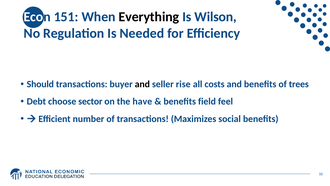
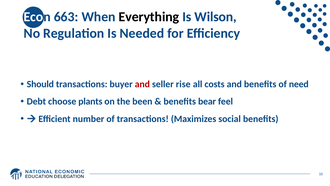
151: 151 -> 663 (66, 17)
and colour: black -> red (142, 84)
trees: trees -> need (299, 84)
sector: sector -> plants (90, 101)
have: have -> been (142, 101)
field: field -> bear (207, 101)
